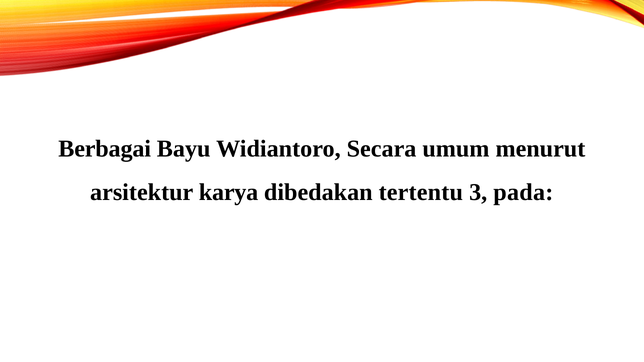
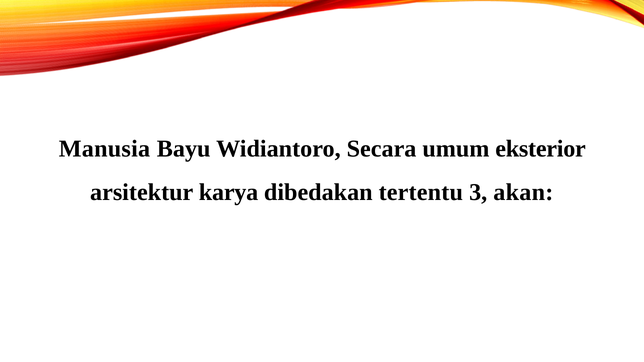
Berbagai: Berbagai -> Manusia (104, 149)
menurut: menurut -> eksterior (541, 149)
pada: pada -> akan (523, 192)
